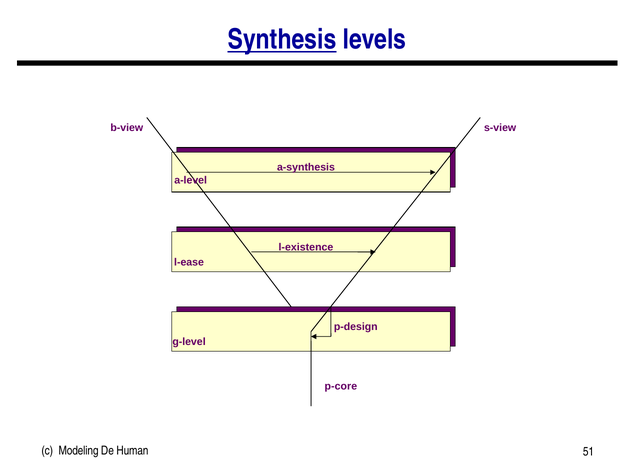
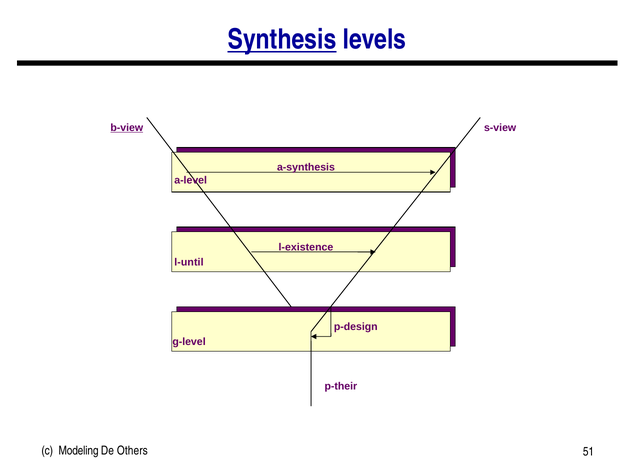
b-view underline: none -> present (127, 128)
l-ease: l-ease -> l-until (189, 262)
p-core: p-core -> p-their (341, 386)
Human: Human -> Others (132, 451)
